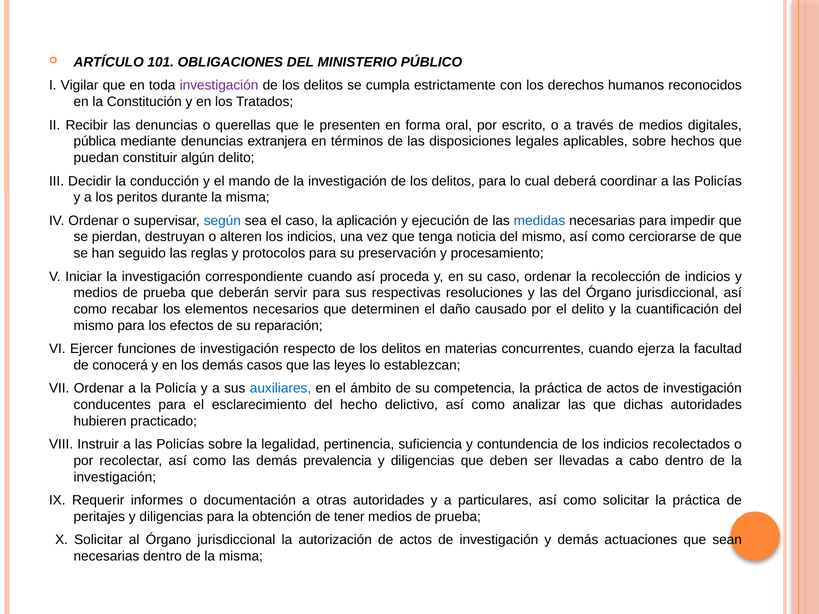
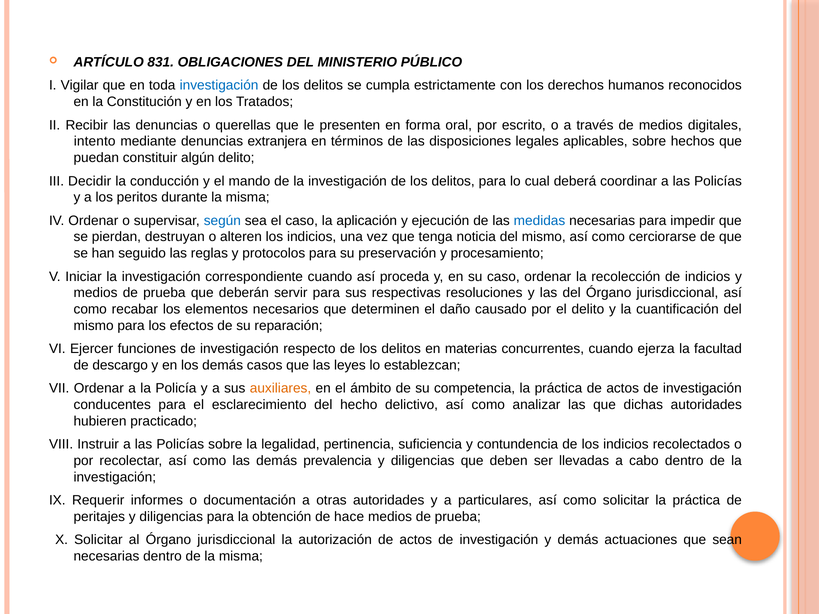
101: 101 -> 831 (161, 62)
investigación colour: purple -> blue (219, 86)
pública: pública -> intento (95, 142)
conocerá: conocerá -> descargo (120, 365)
auxiliares colour: blue -> orange (280, 389)
tener: tener -> hace (349, 517)
